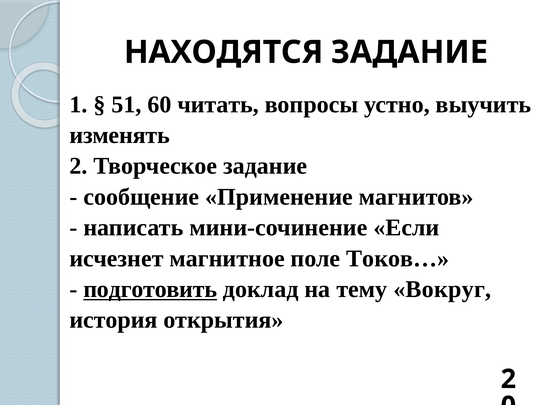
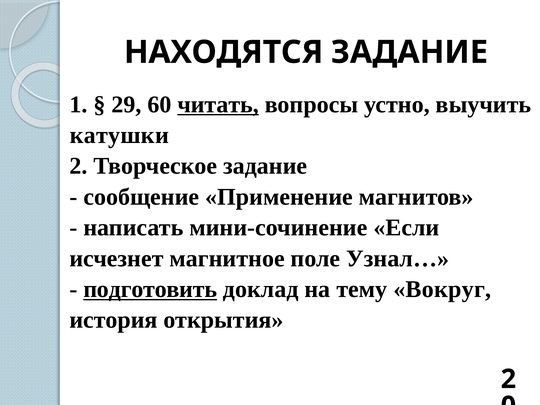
51: 51 -> 29 (126, 104)
читать underline: none -> present (218, 104)
изменять: изменять -> катушки (119, 135)
Токов…: Токов… -> Узнал… (398, 258)
